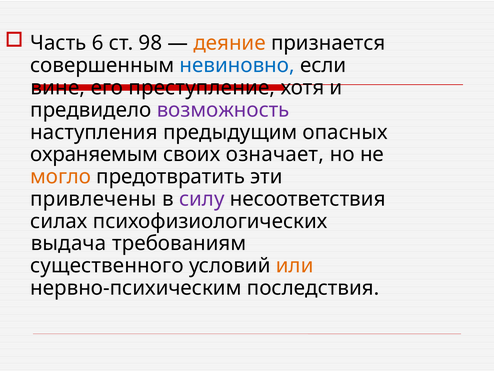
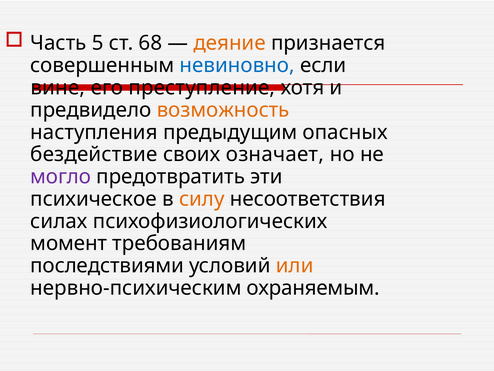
6: 6 -> 5 (98, 43)
98: 98 -> 68 (150, 43)
возможность colour: purple -> orange (223, 110)
охраняемым: охраняемым -> бездействие (94, 154)
могло colour: orange -> purple (61, 177)
привлечены: привлечены -> психическое (94, 199)
силу colour: purple -> orange (202, 199)
выдача: выдача -> момент (69, 243)
существенного: существенного -> последствиями (107, 265)
последствия: последствия -> охраняемым (313, 288)
